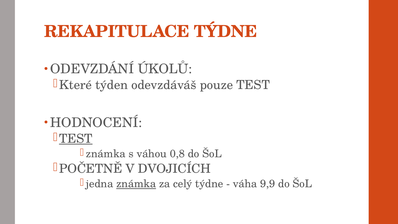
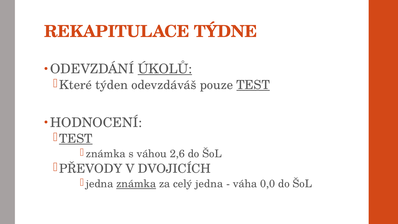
ÚKOLŮ underline: none -> present (165, 69)
TEST underline: none -> present (253, 85)
0,8: 0,8 -> 2,6 (177, 154)
POČETNĚ: POČETNĚ -> PŘEVODY (91, 169)
celý týdne: týdne -> jedna (209, 184)
9,9: 9,9 -> 0,0 (268, 184)
